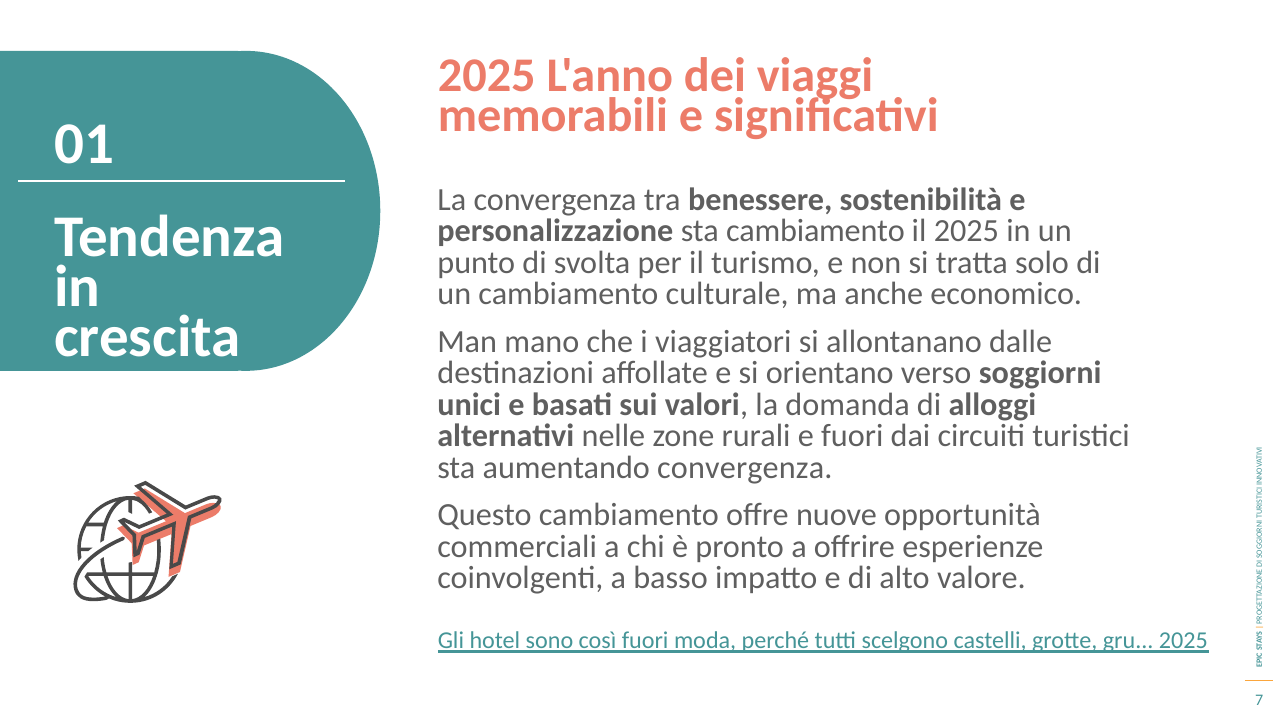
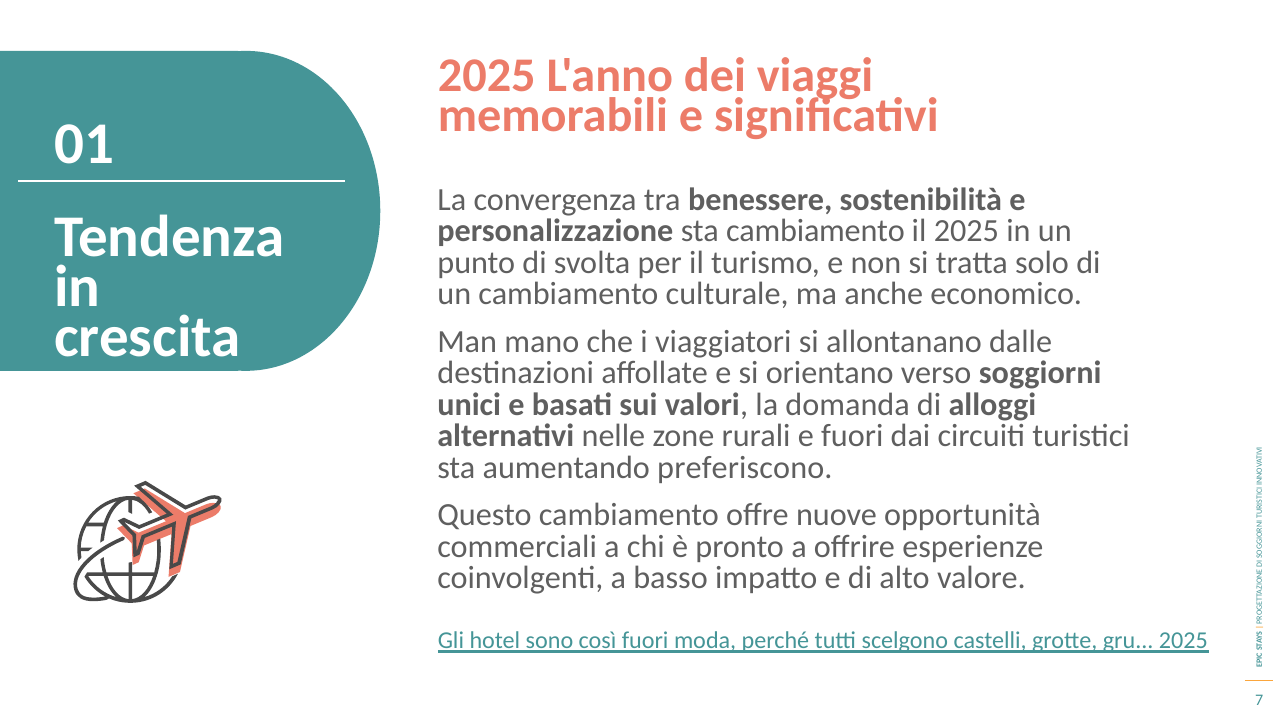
aumentando convergenza: convergenza -> preferiscono (745, 467)
